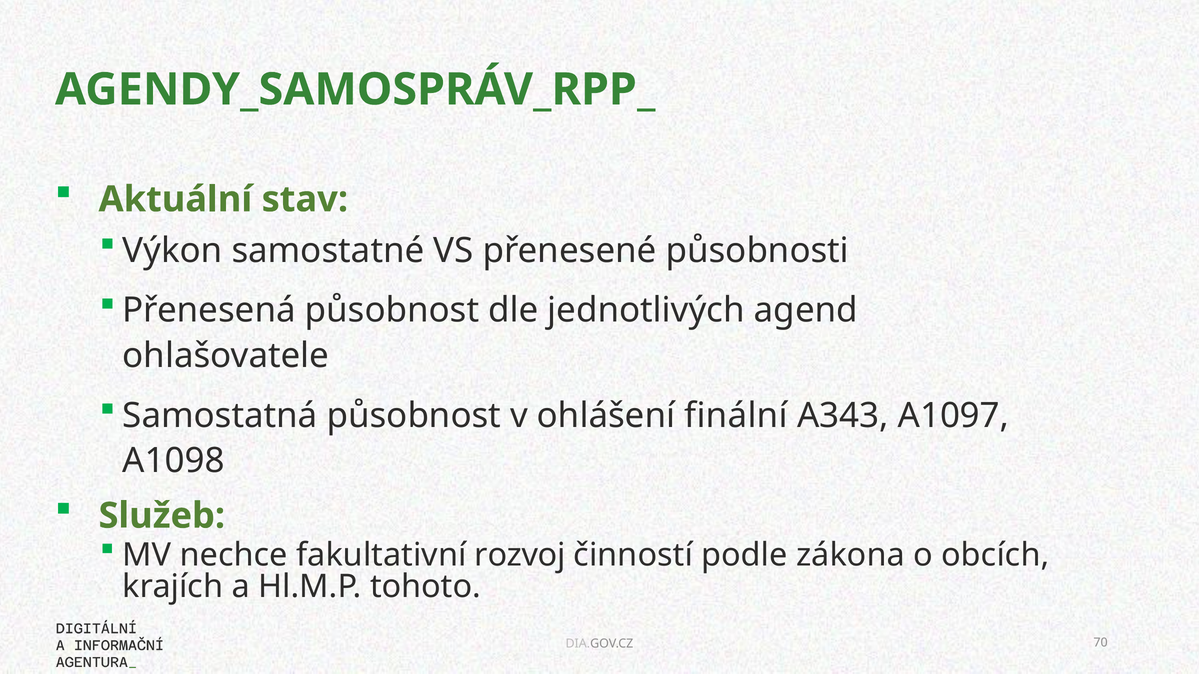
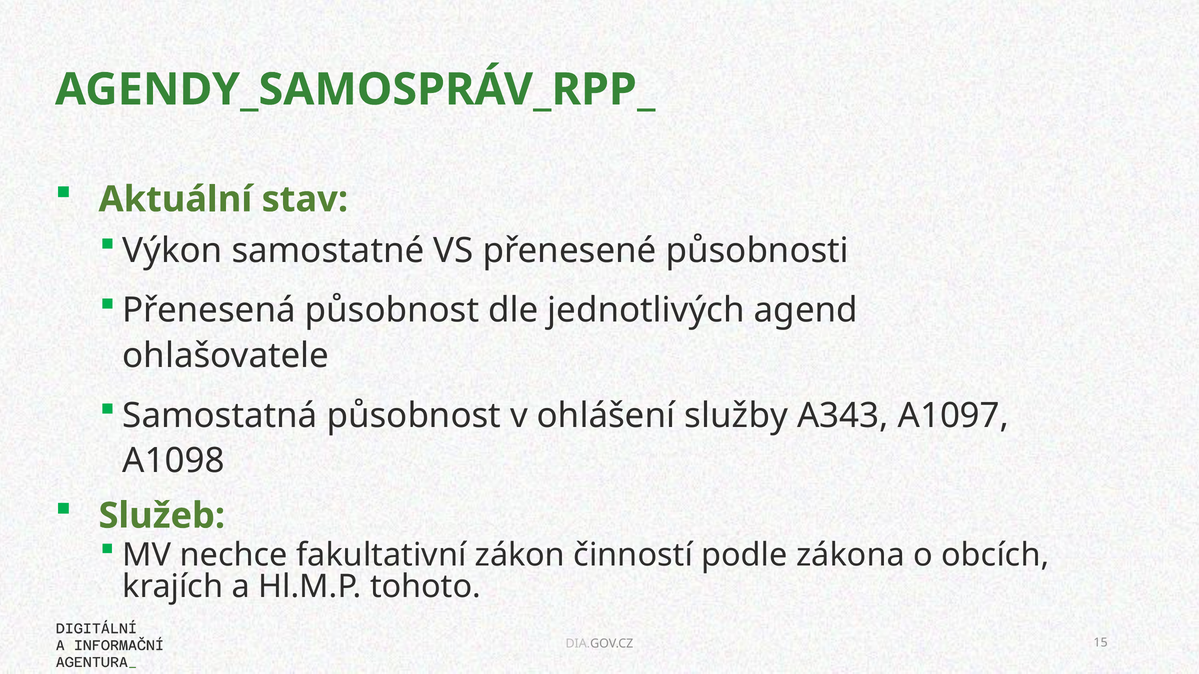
finální: finální -> služby (736, 416)
rozvoj: rozvoj -> zákon (520, 555)
70: 70 -> 15 (1101, 643)
